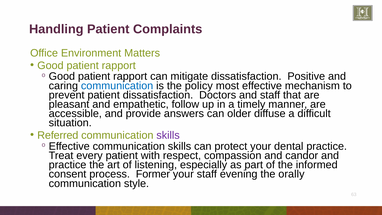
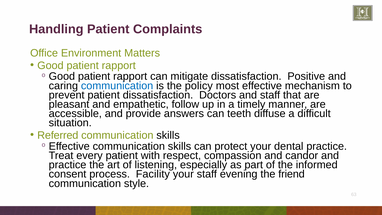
older: older -> teeth (239, 114)
skills colour: purple -> black (168, 135)
Former: Former -> Facility (153, 174)
orally: orally -> friend (292, 174)
